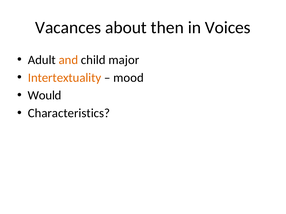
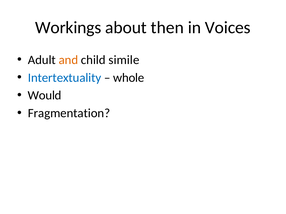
Vacances: Vacances -> Workings (68, 28)
major: major -> simile (124, 60)
Intertextuality colour: orange -> blue (65, 78)
mood: mood -> whole (129, 78)
Characteristics: Characteristics -> Fragmentation (69, 113)
